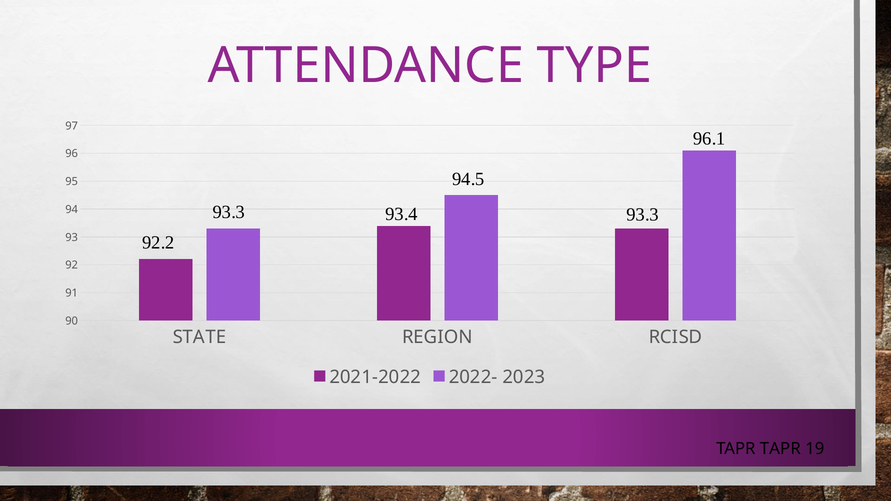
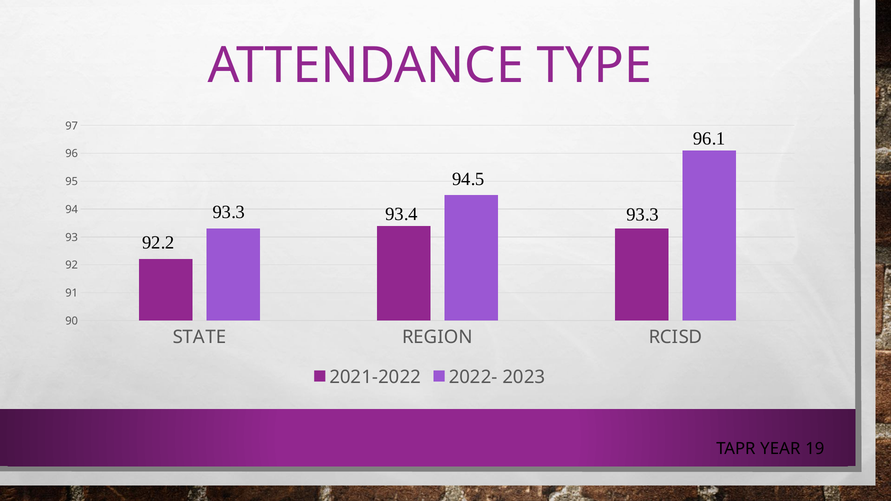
TAPR TAPR: TAPR -> YEAR (780, 449)
